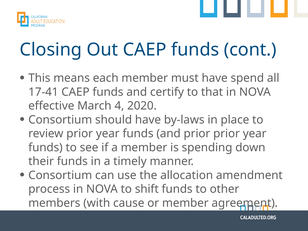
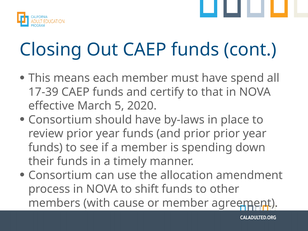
17-41: 17-41 -> 17-39 (43, 92)
4: 4 -> 5 (119, 106)
